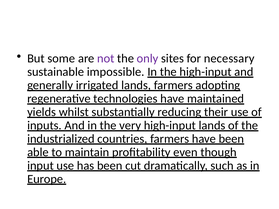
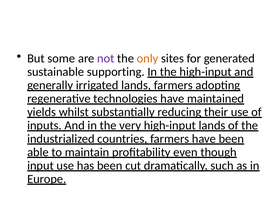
only colour: purple -> orange (148, 59)
necessary: necessary -> generated (229, 59)
impossible: impossible -> supporting (116, 72)
